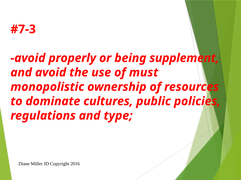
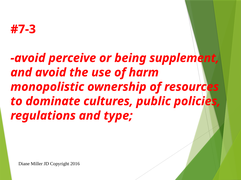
properly: properly -> perceive (72, 58)
must: must -> harm (144, 73)
